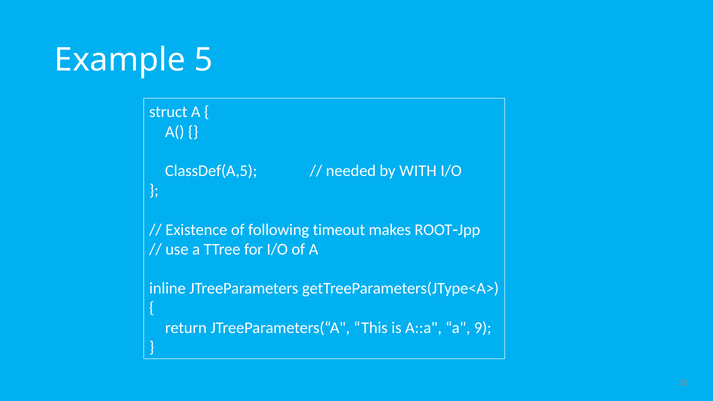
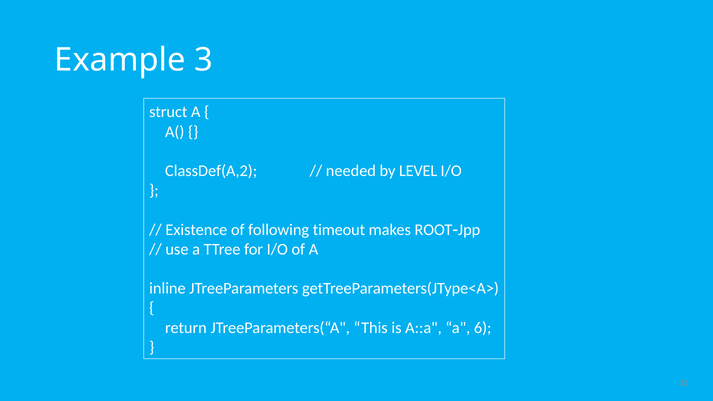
5: 5 -> 3 (203, 60)
ClassDef(A,5: ClassDef(A,5 -> ClassDef(A,2 (211, 171)
WITH: WITH -> LEVEL (418, 171)
9: 9 -> 6 (483, 328)
